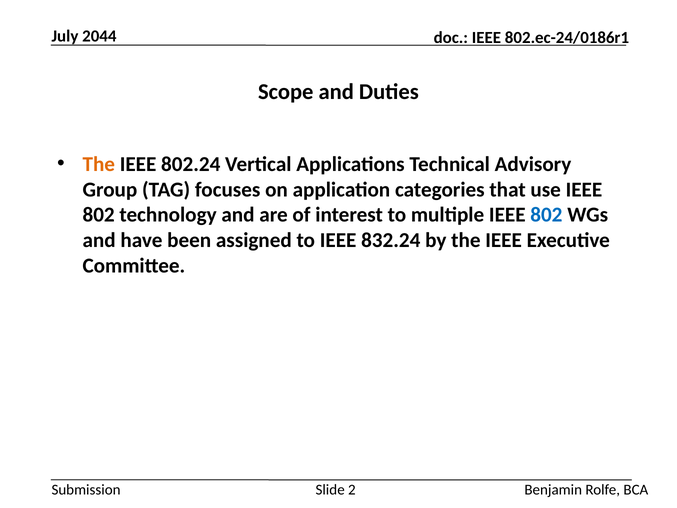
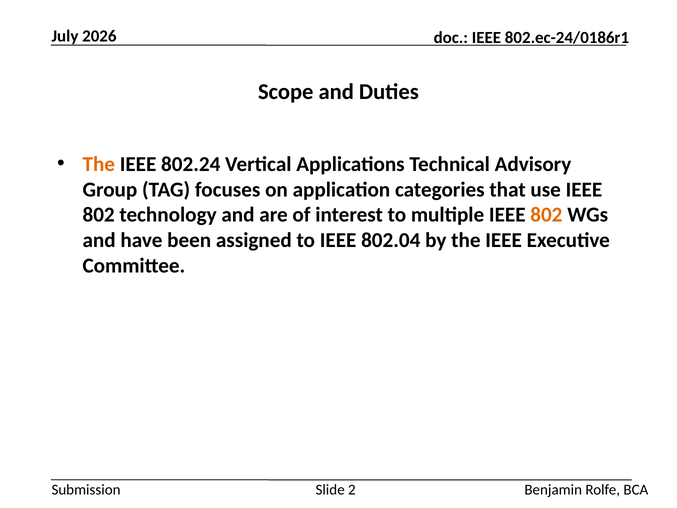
2044: 2044 -> 2026 (99, 36)
802 colour: blue -> orange (546, 215)
832.24: 832.24 -> 802.04 (391, 240)
